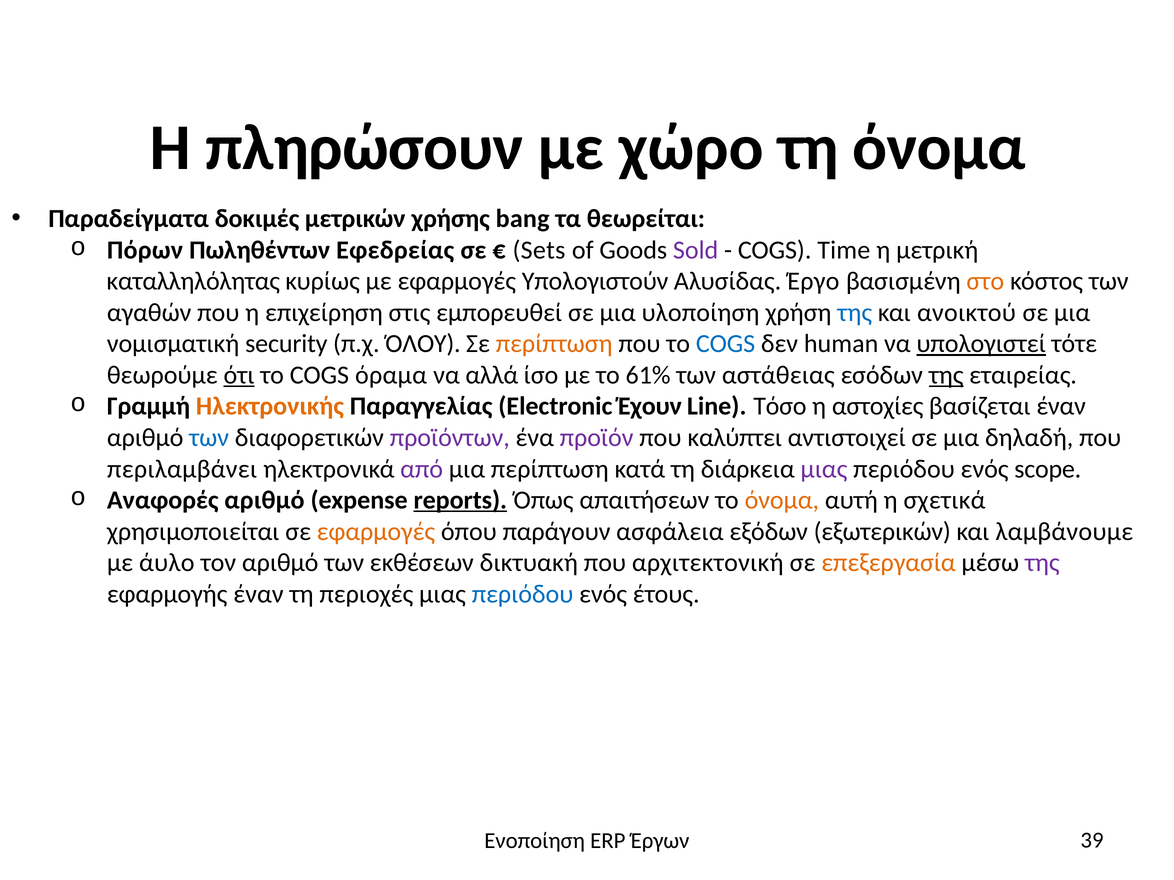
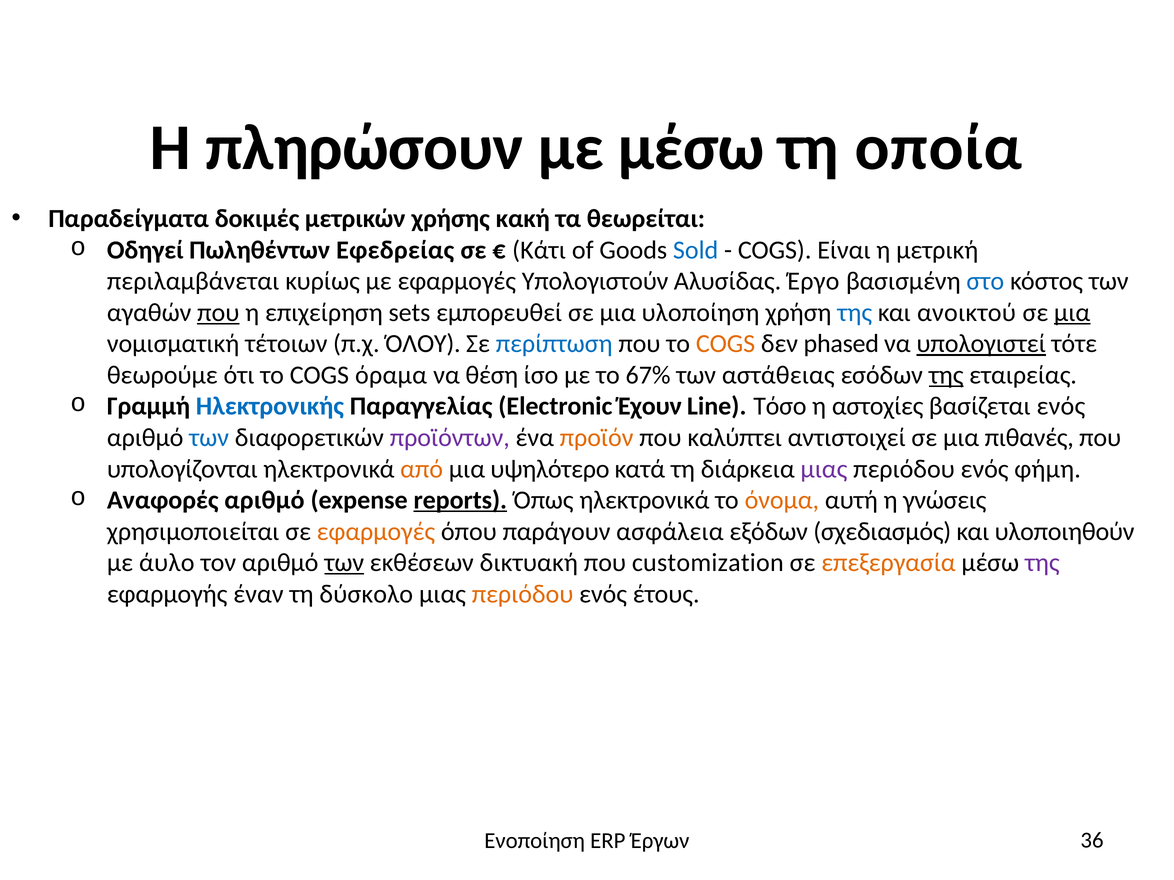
με χώρο: χώρο -> μέσω (691, 148)
τη όνομα: όνομα -> οποία (938, 148)
bang: bang -> κακή (523, 219)
Πόρων: Πόρων -> Οδηγεί (145, 250)
Sets: Sets -> Κάτι (539, 250)
Sold colour: purple -> blue (696, 250)
Time: Time -> Είναι (844, 250)
καταλληλόλητας: καταλληλόλητας -> περιλαμβάνεται (193, 281)
στο colour: orange -> blue (985, 281)
που underline: none -> present (218, 313)
στις: στις -> sets (409, 313)
μια underline: none -> present (1072, 313)
security: security -> τέτοιων (286, 344)
περίπτωση colour: orange -> blue (554, 344)
COGS colour: blue -> orange (726, 344)
human: human -> phased (841, 344)
ότι underline: present -> none (239, 375)
αλλά: αλλά -> θέση (492, 375)
61%: 61% -> 67% (648, 375)
Ηλεκτρονικής colour: orange -> blue (270, 407)
βασίζεται έναν: έναν -> ενός (1061, 407)
προϊόν colour: purple -> orange (597, 438)
δηλαδή: δηλαδή -> πιθανές (1029, 438)
περιλαμβάνει: περιλαμβάνει -> υπολογίζονται (182, 469)
από colour: purple -> orange (422, 469)
μια περίπτωση: περίπτωση -> υψηλότερο (550, 469)
scope: scope -> φήμη (1048, 469)
Όπως απαιτήσεων: απαιτήσεων -> ηλεκτρονικά (644, 500)
σχετικά: σχετικά -> γνώσεις (945, 500)
εξωτερικών: εξωτερικών -> σχεδιασμός (882, 532)
λαμβάνουμε: λαμβάνουμε -> υλοποιηθούν (1065, 532)
των underline: none -> present (344, 563)
αρχιτεκτονική: αρχιτεκτονική -> customization (708, 563)
περιοχές: περιοχές -> δύσκολο (366, 594)
περιόδου colour: blue -> orange (523, 594)
39: 39 -> 36 (1092, 841)
